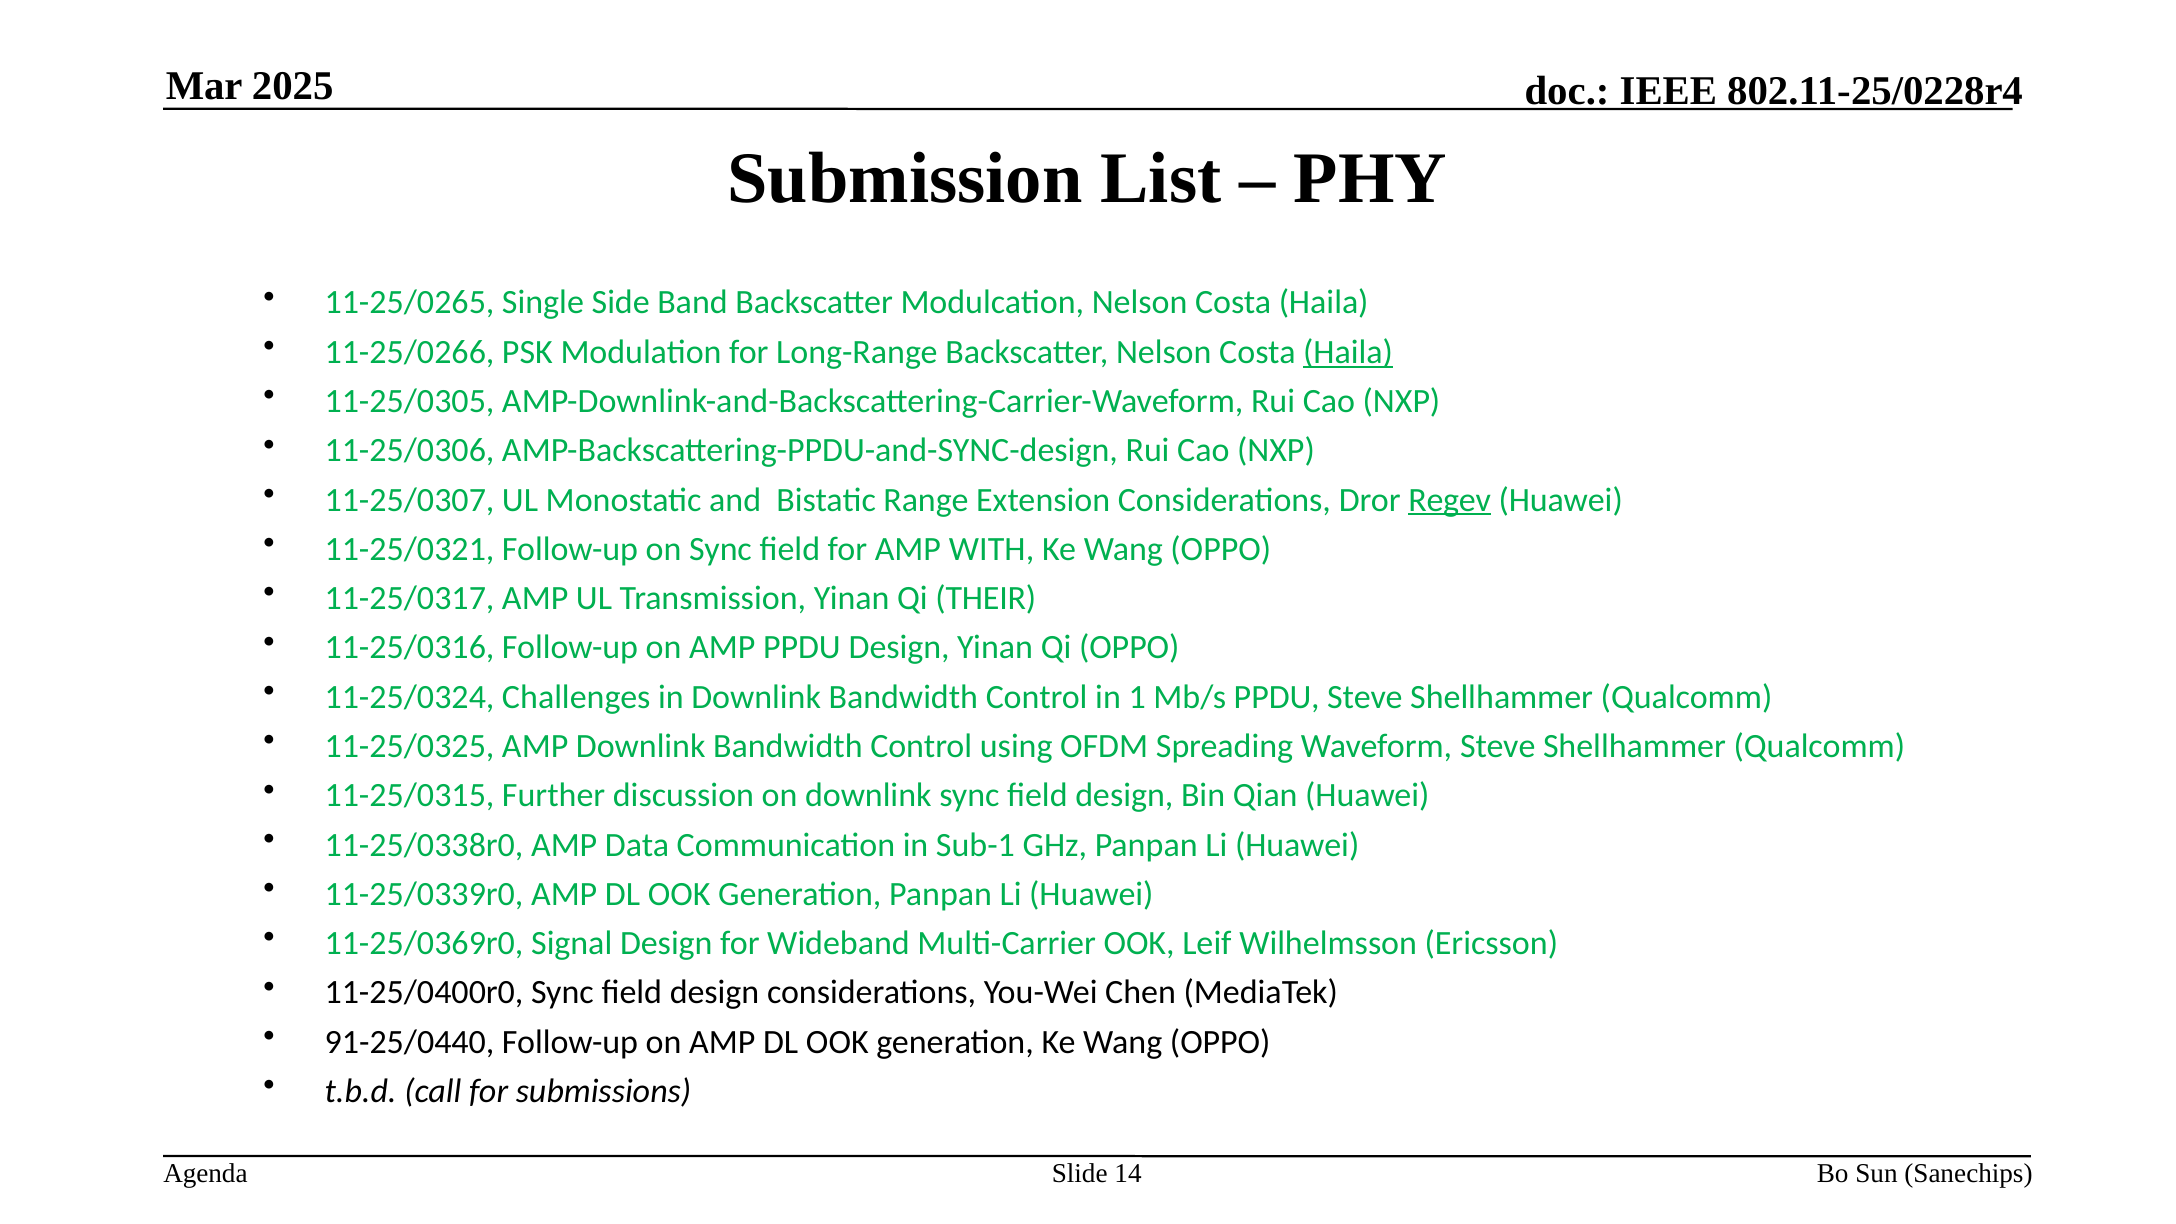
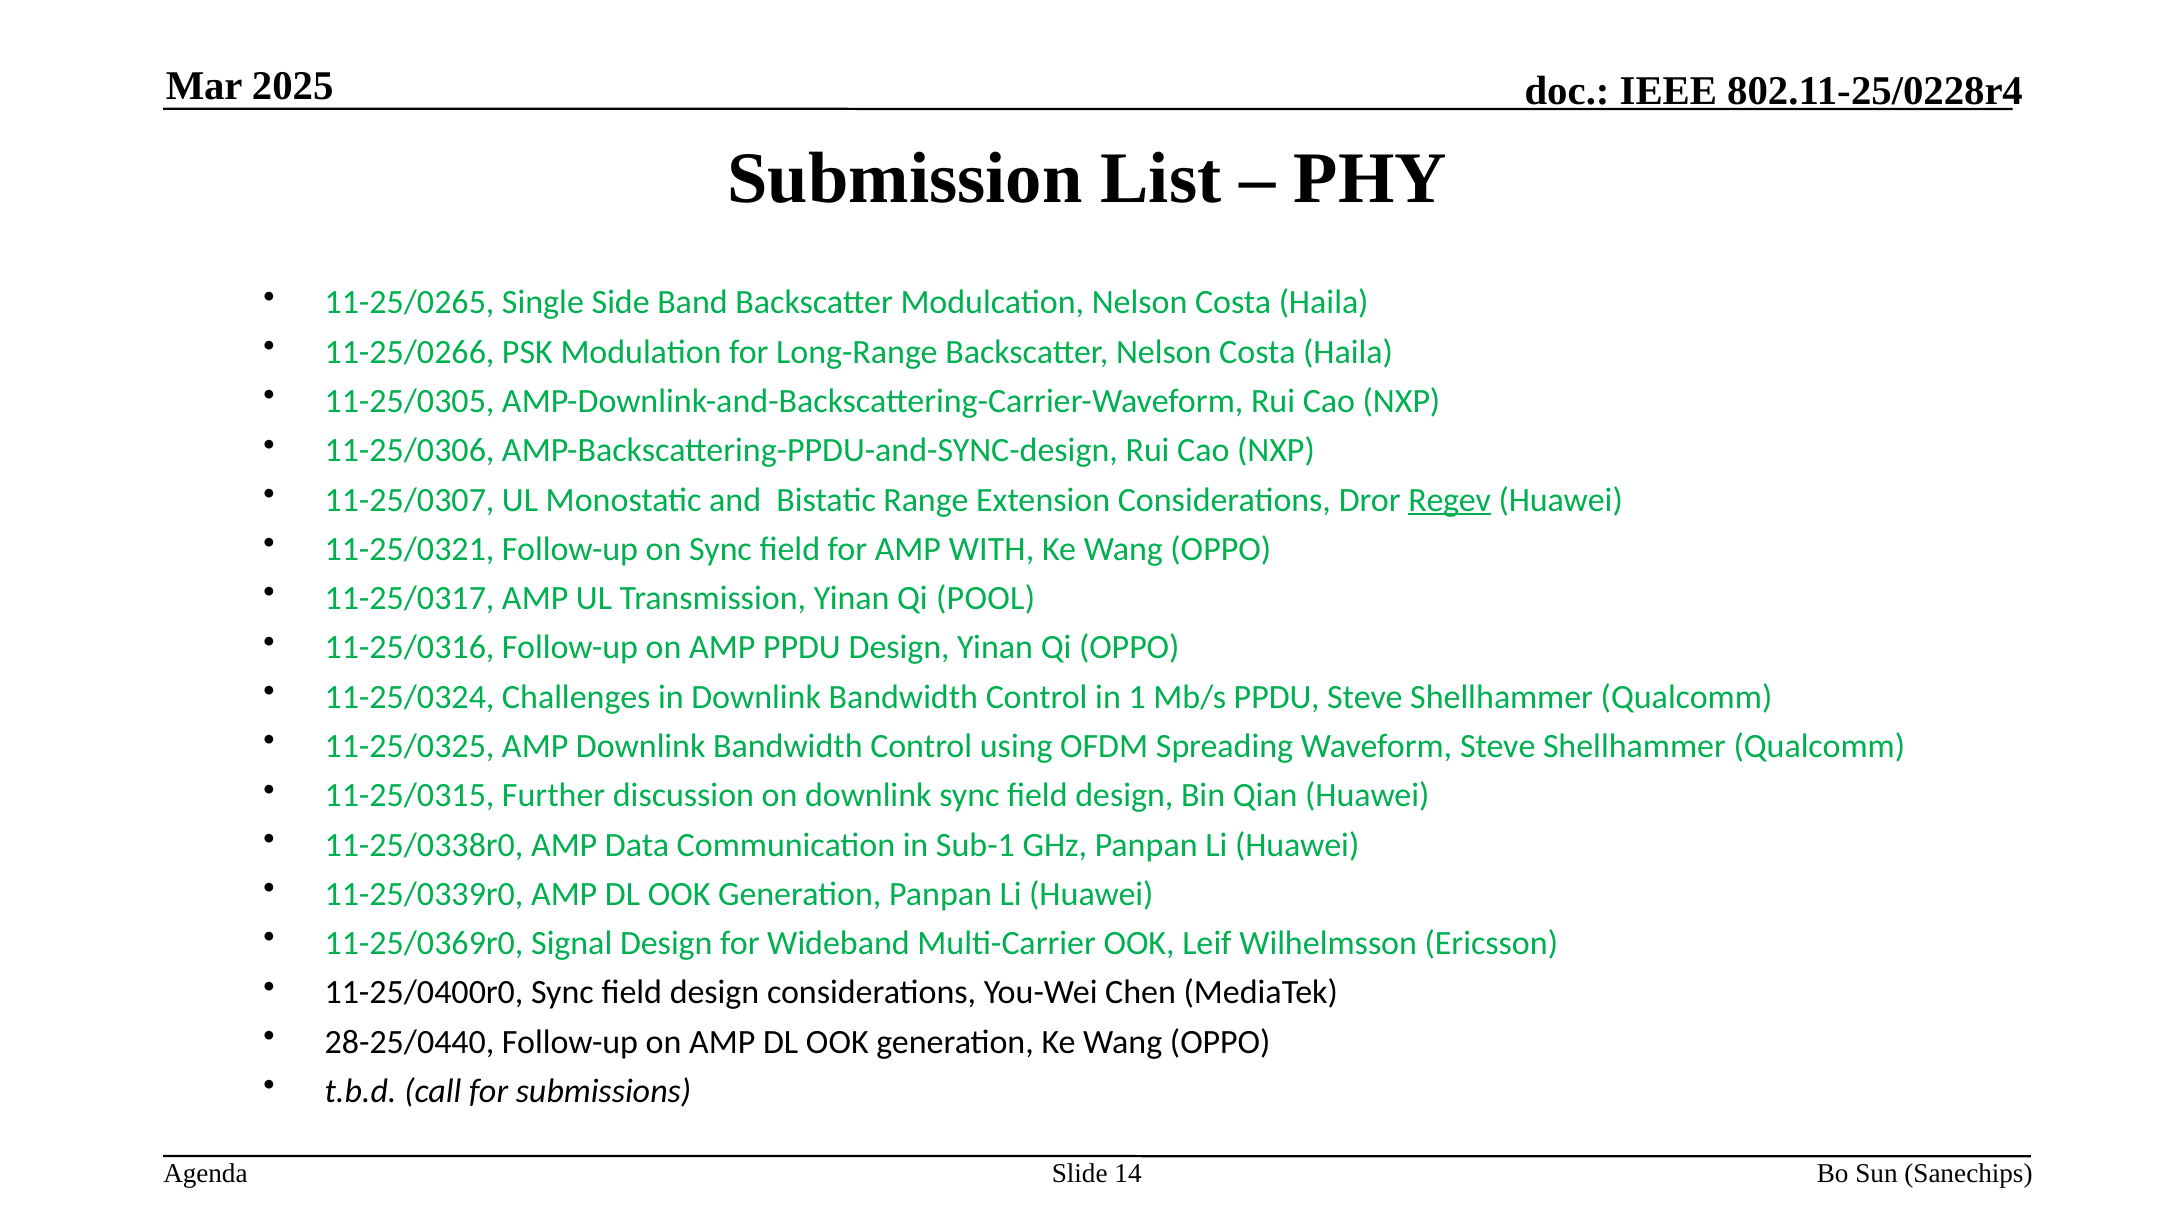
Haila underline: present -> none (1348, 352)
THEIR: THEIR -> POOL (986, 598)
91-25/0440: 91-25/0440 -> 28-25/0440 (410, 1042)
